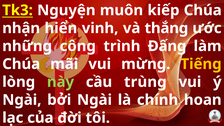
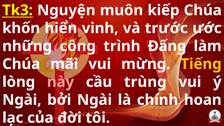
nhận: nhận -> khốn (21, 28)
thắng: thắng -> trước (166, 28)
này colour: light green -> pink (60, 82)
